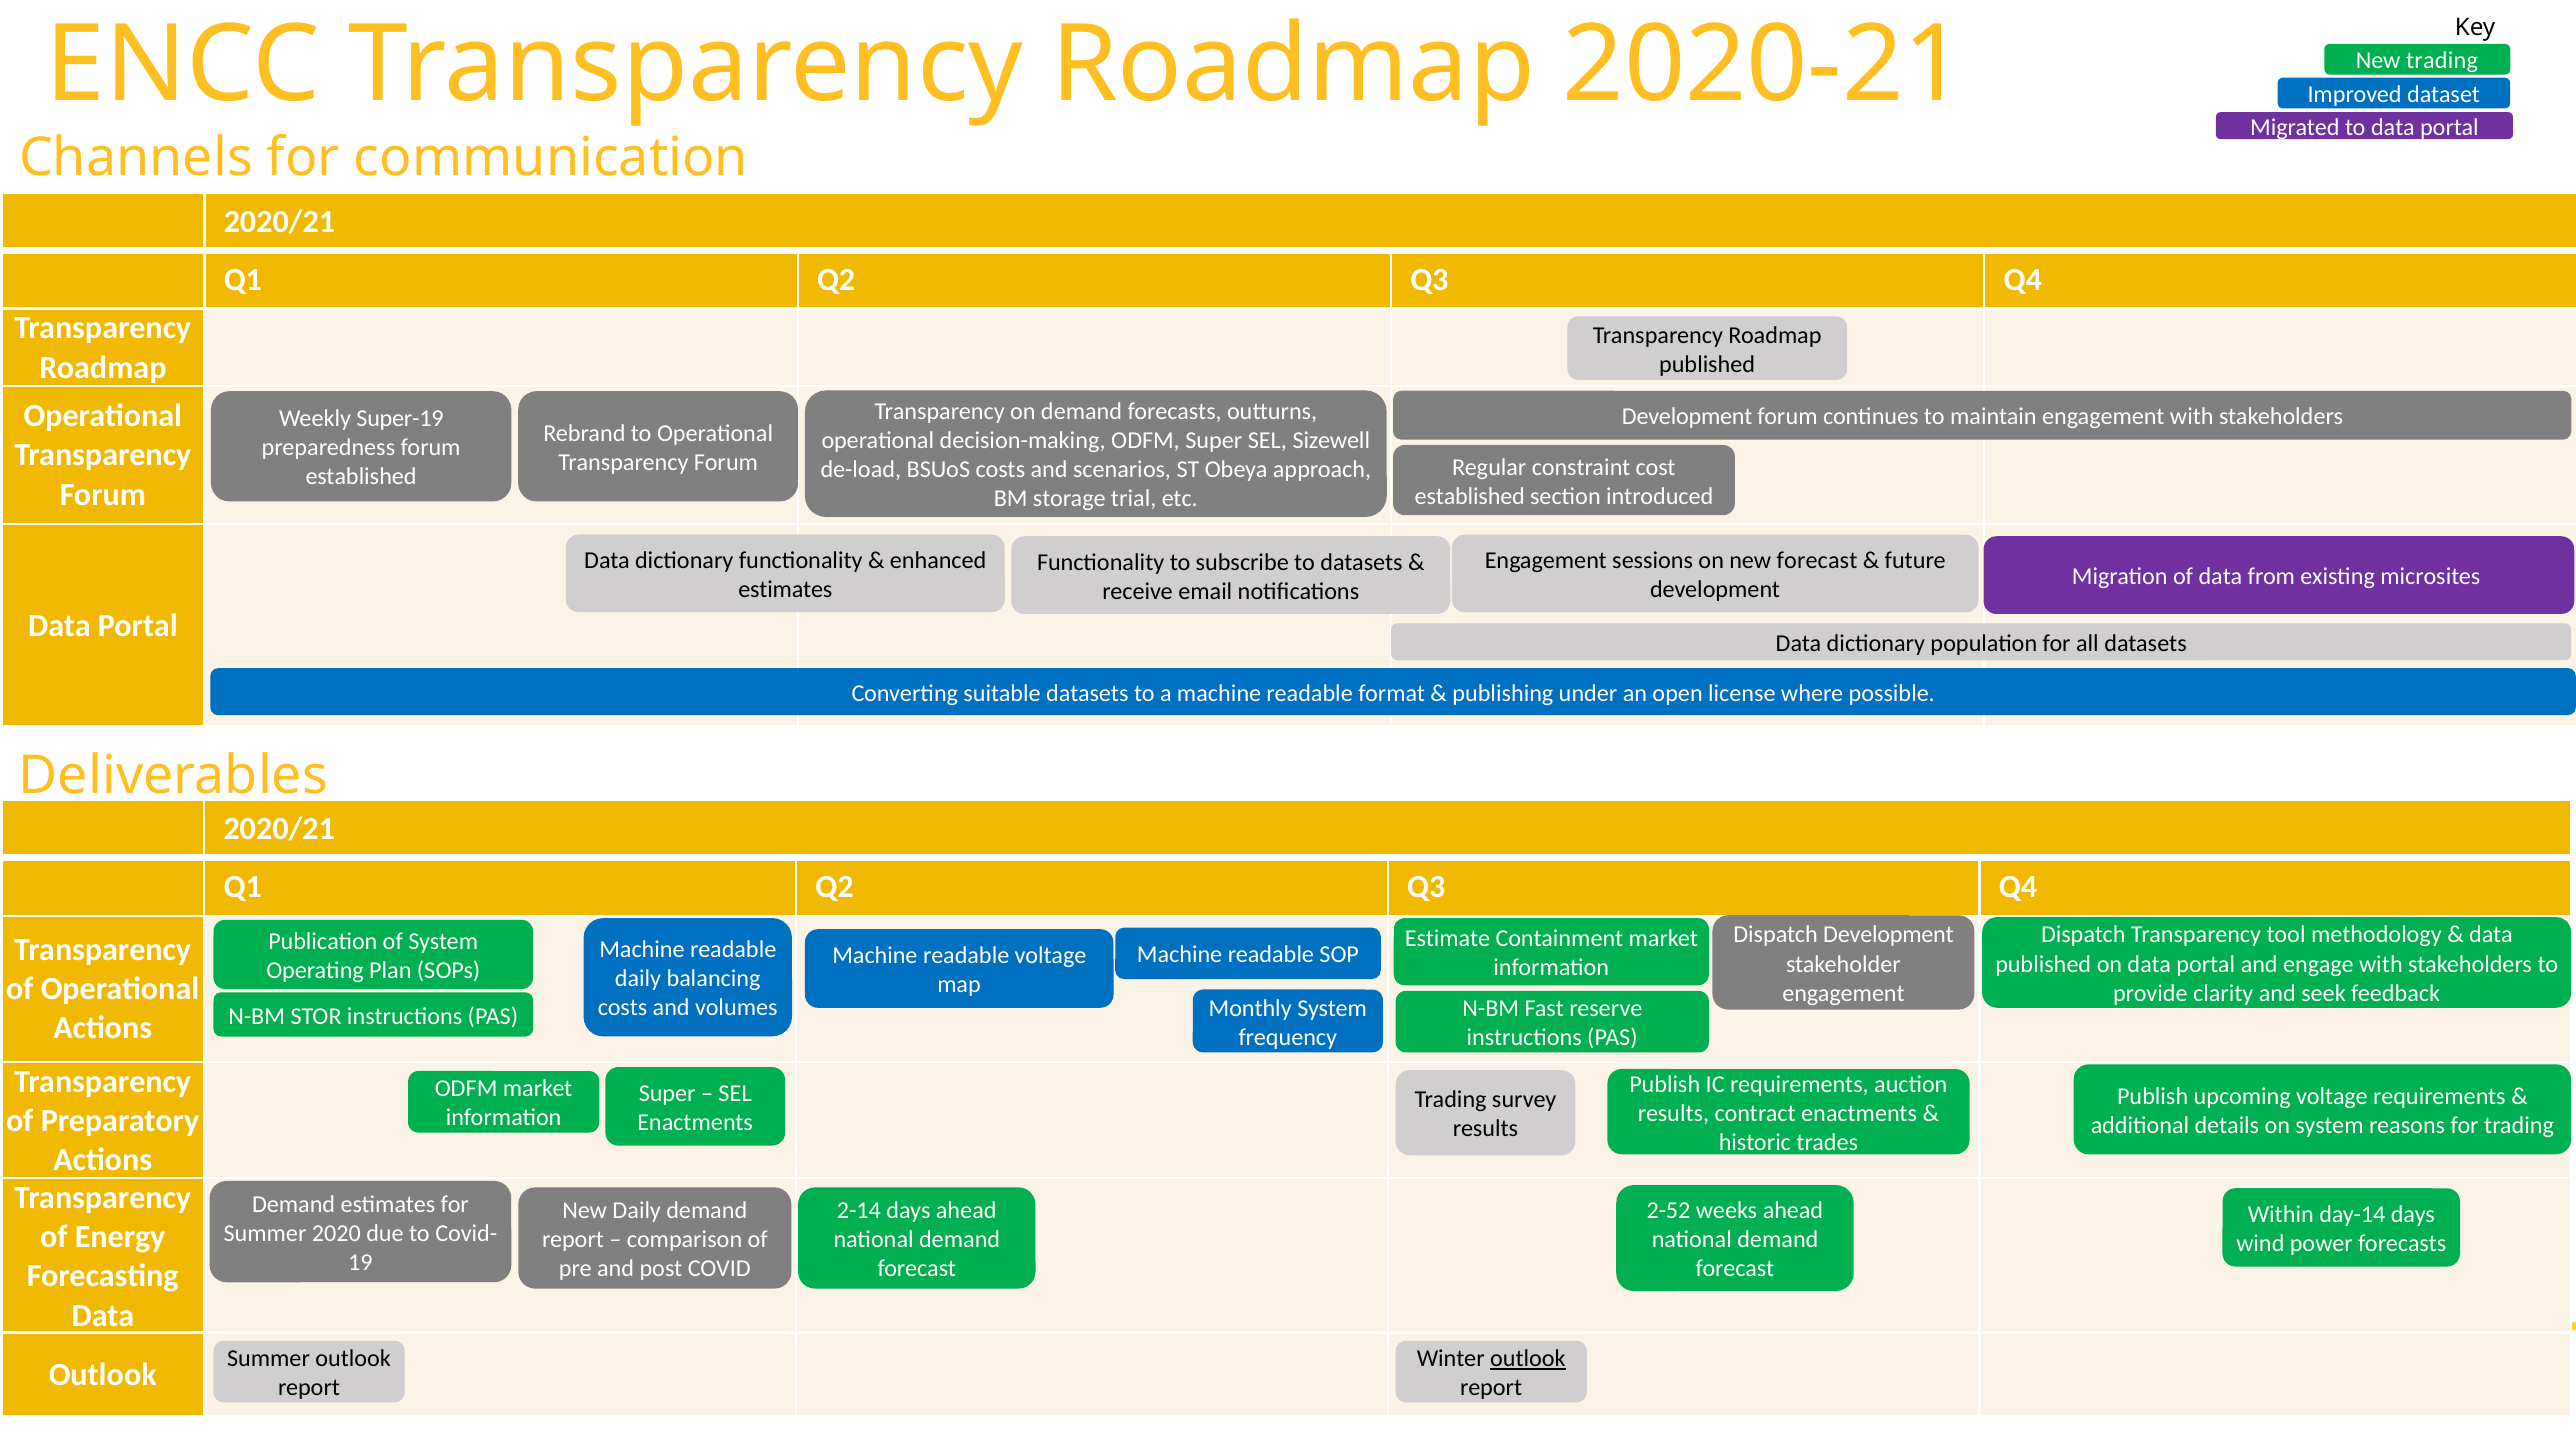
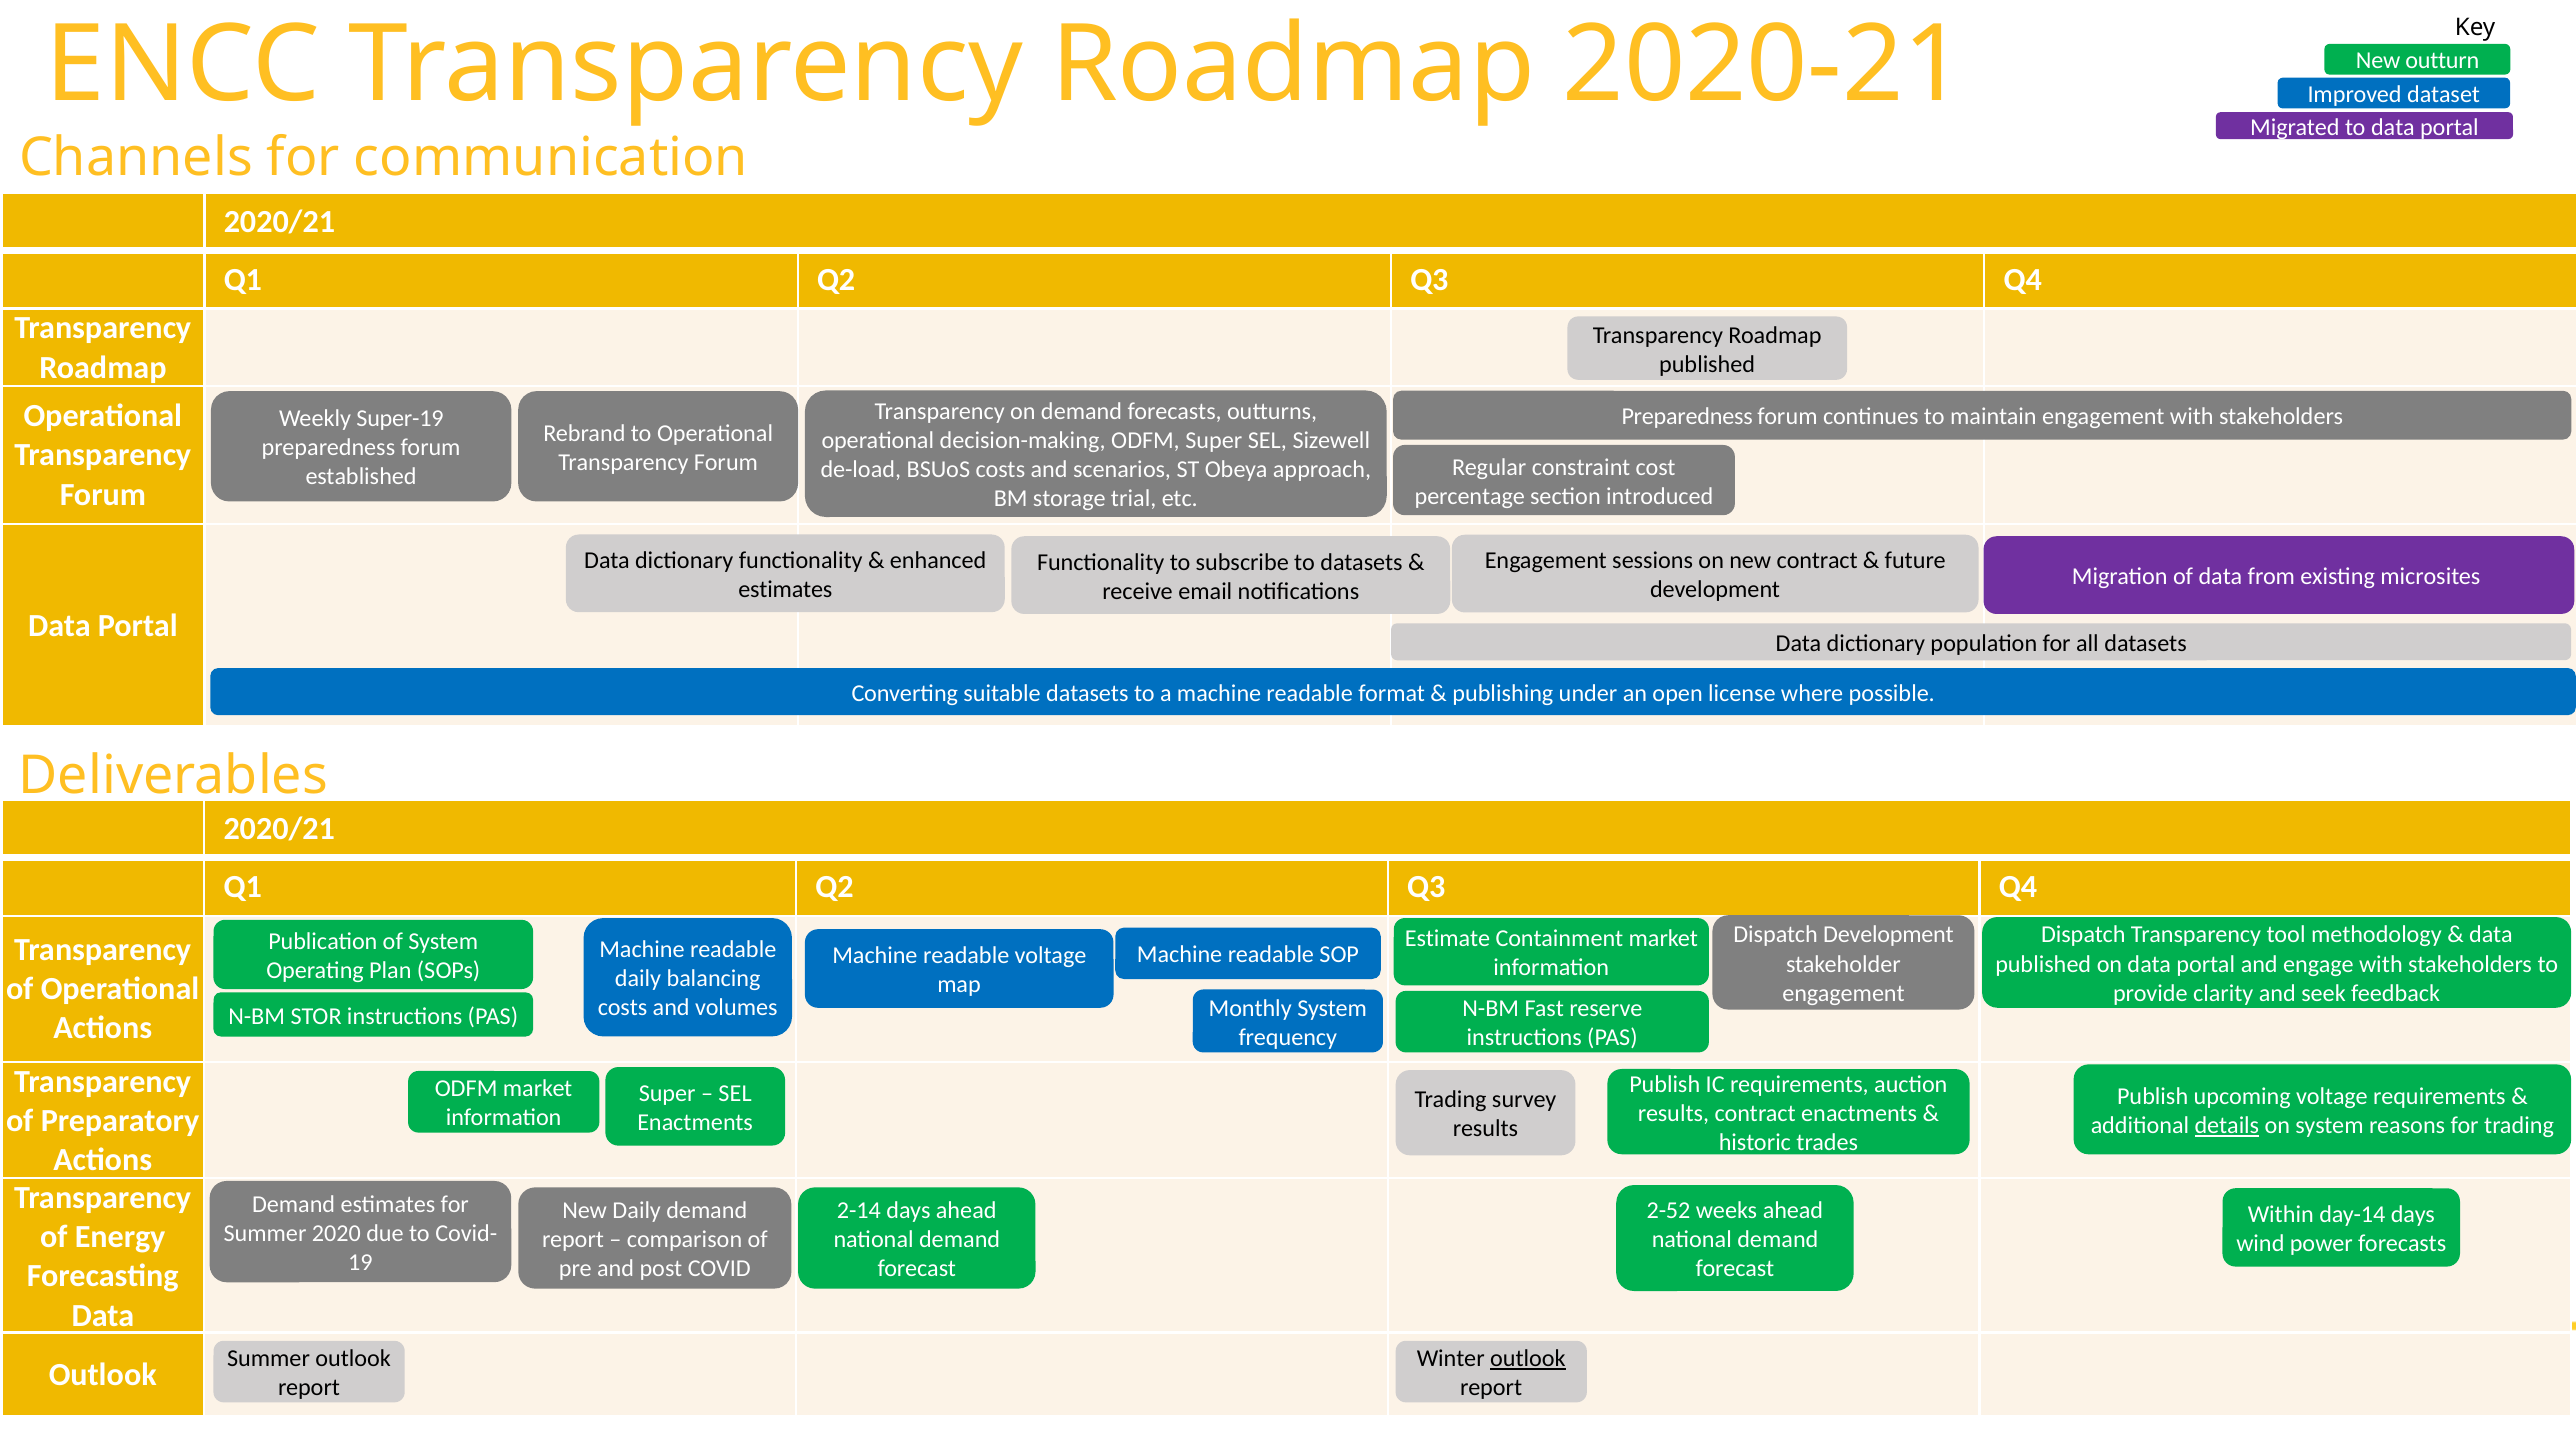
New trading: trading -> outturn (2442, 61)
Development: Development -> Preparedness (1687, 417)
established: established -> percentage (1470, 496)
new forecast: forecast -> contract (1817, 561)
details underline: none -> present (2227, 1125)
